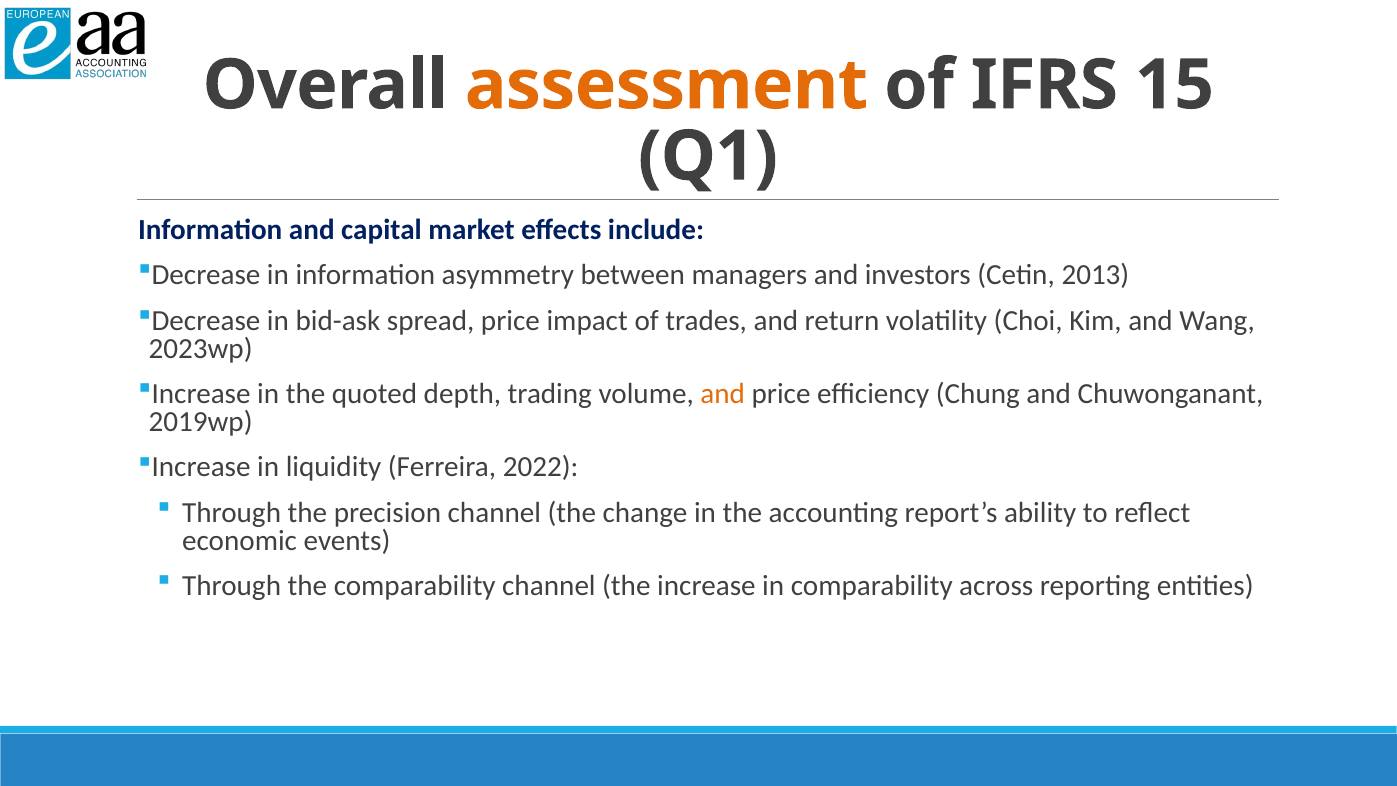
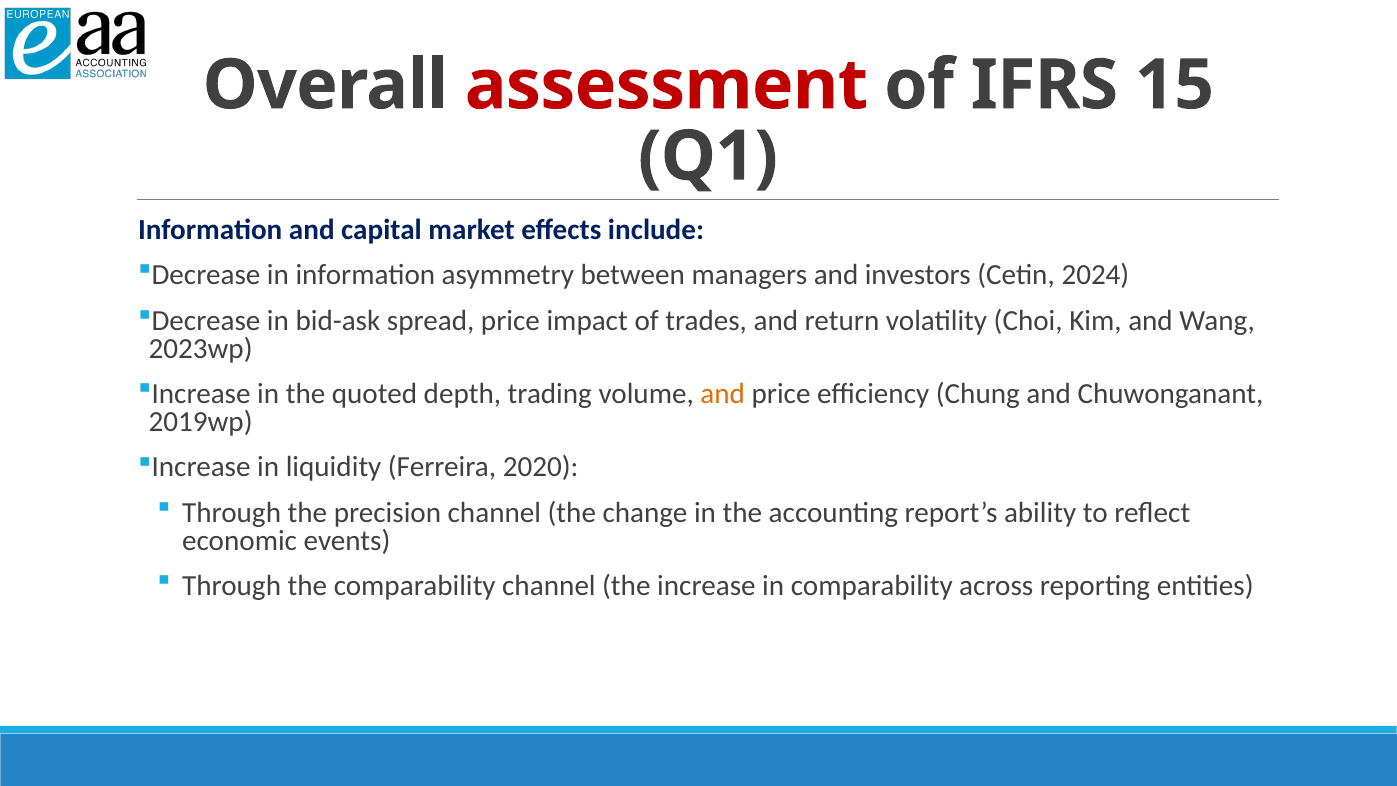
assessment colour: orange -> red (666, 85)
2013: 2013 -> 2024 (1095, 275)
2022: 2022 -> 2020 (541, 467)
